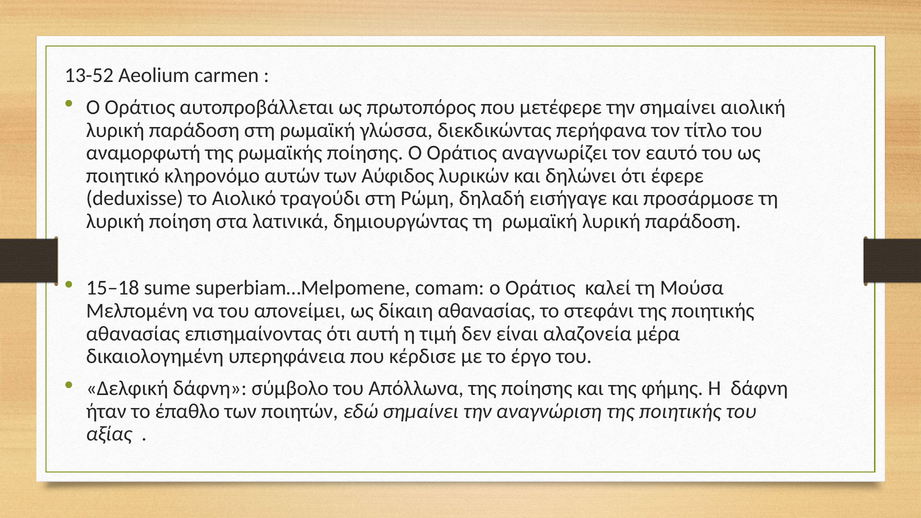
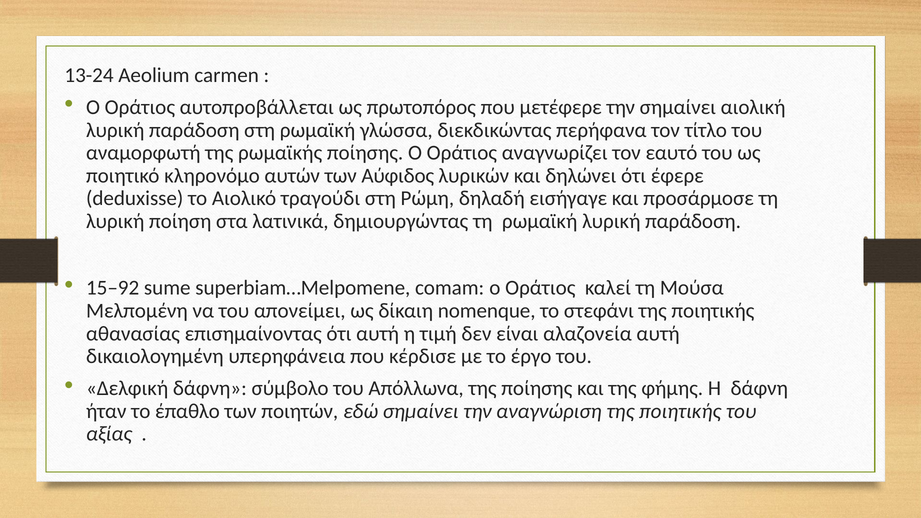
13-52: 13-52 -> 13-24 (89, 75)
15–18: 15–18 -> 15–92 (113, 288)
δίκαιη αθανασίας: αθανασίας -> nomenque (487, 311)
αλαζονεία μέρα: μέρα -> αυτή (658, 334)
